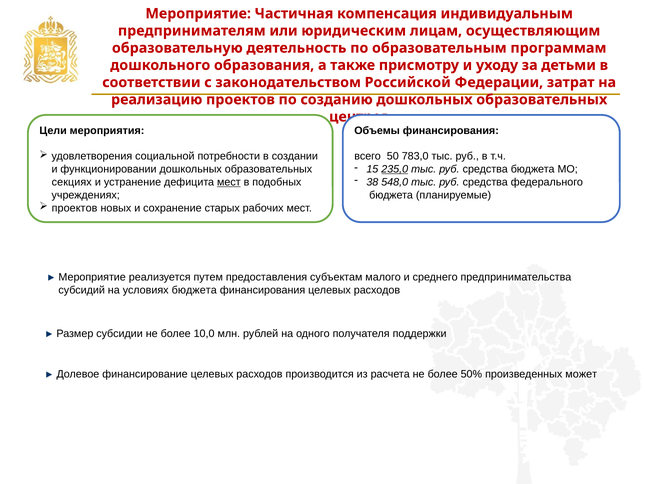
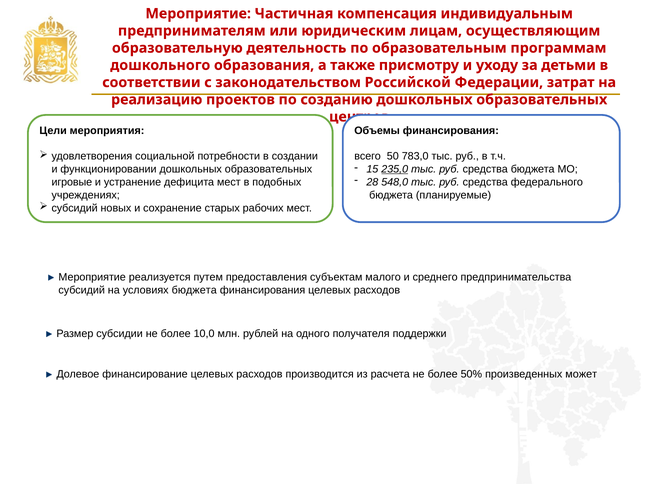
38: 38 -> 28 (372, 182)
секциях: секциях -> игровые (72, 182)
мест underline: present -> none (229, 182)
проектов: проектов -> субсидий (75, 208)
